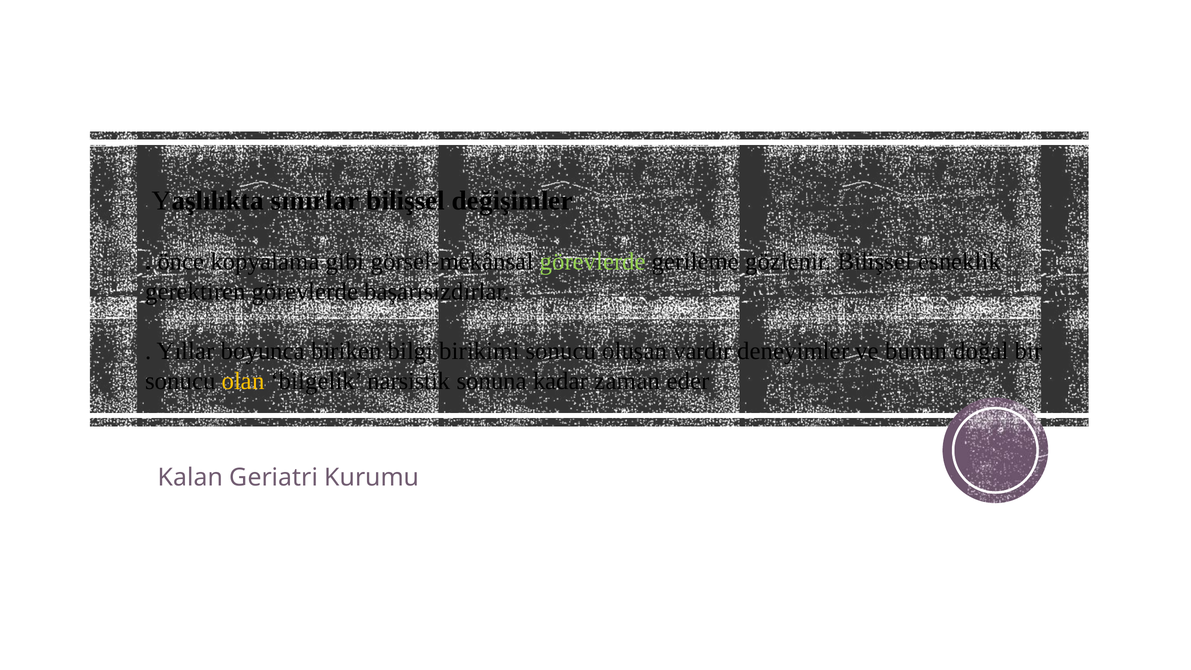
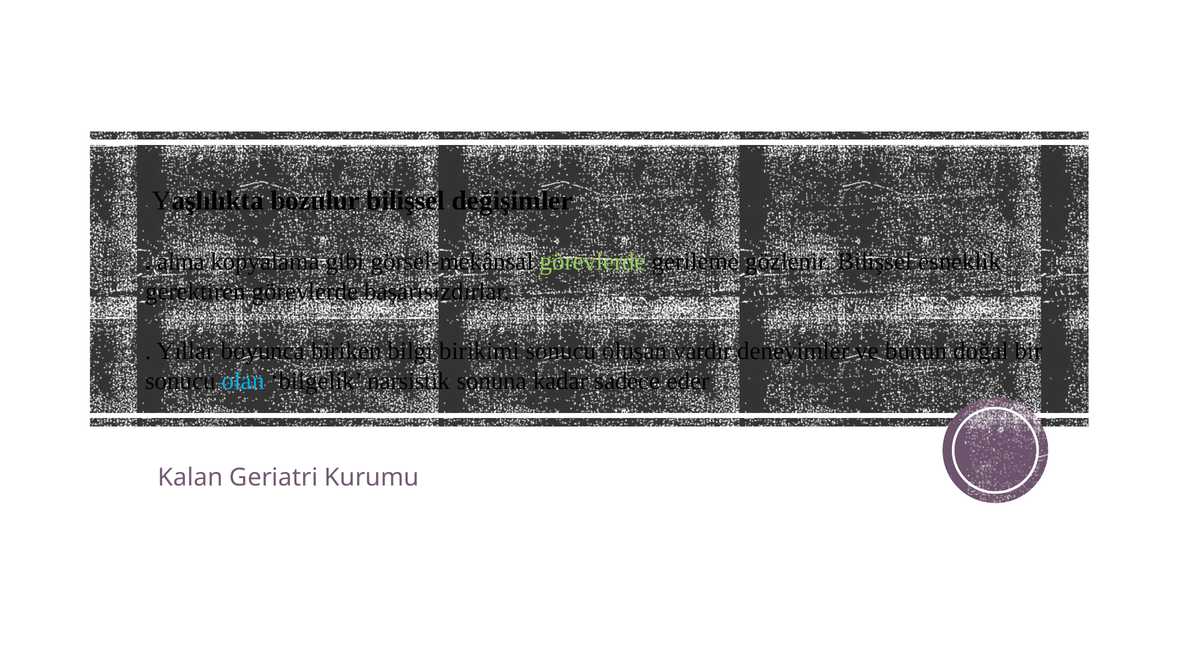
sınırlar: sınırlar -> bozulur (315, 201)
önce: önce -> alma (181, 262)
olan colour: yellow -> light blue (243, 381)
zaman: zaman -> sadece (627, 381)
